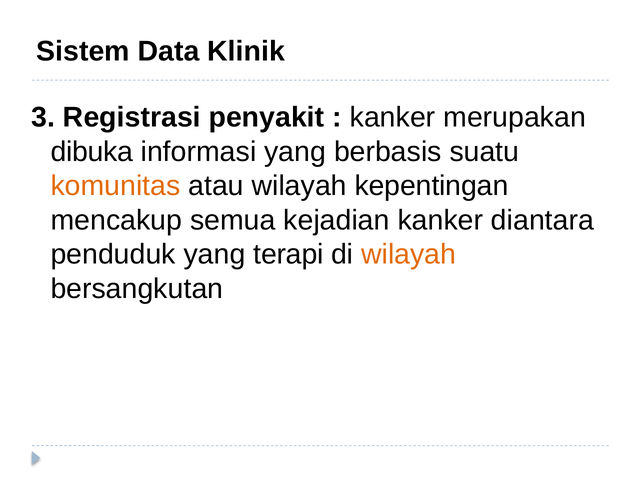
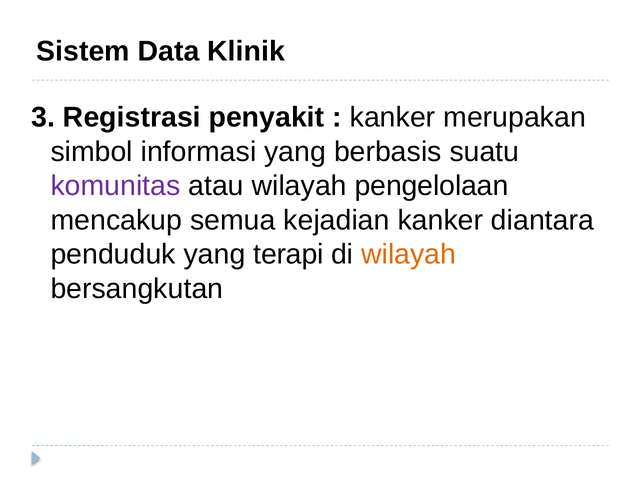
dibuka: dibuka -> simbol (92, 152)
komunitas colour: orange -> purple (116, 186)
kepentingan: kepentingan -> pengelolaan (432, 186)
